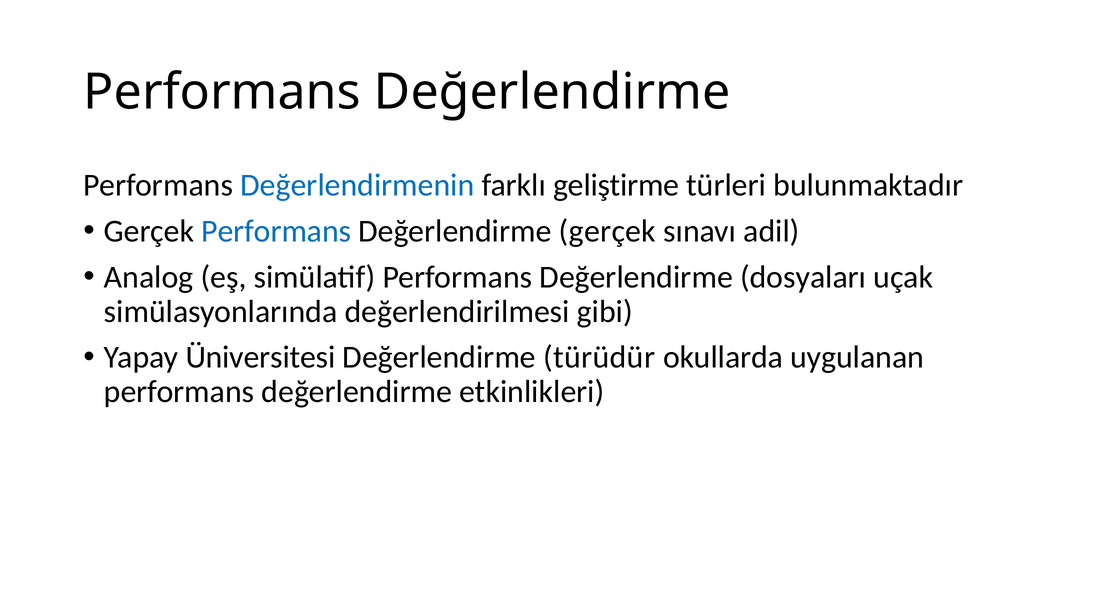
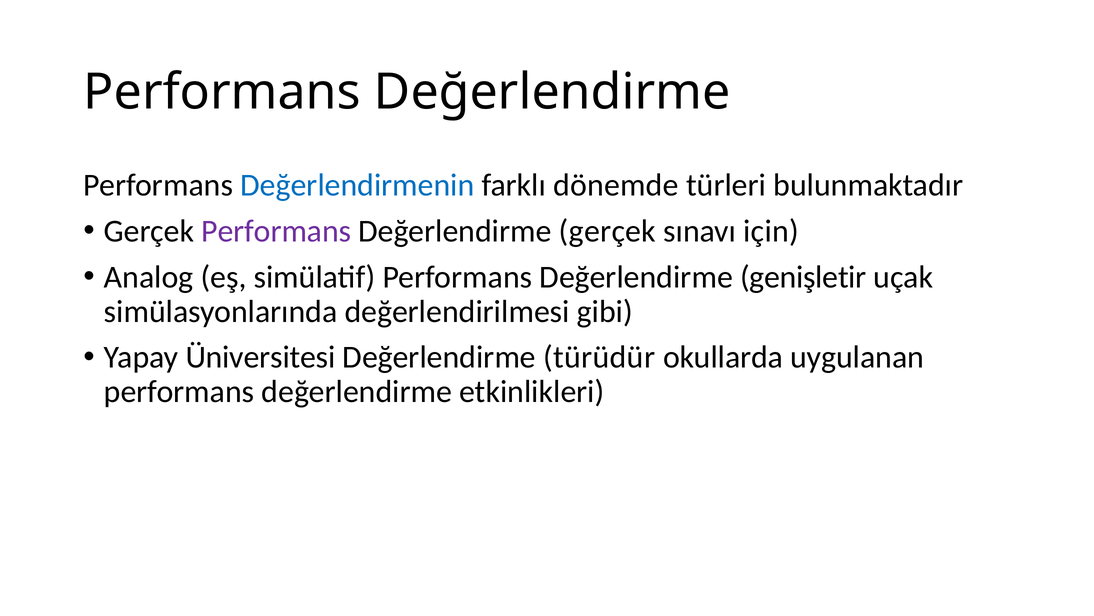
geliştirme: geliştirme -> dönemde (616, 185)
Performans colour: blue -> purple (276, 231)
adil: adil -> için (771, 231)
dosyaları: dosyaları -> genişletir (803, 277)
